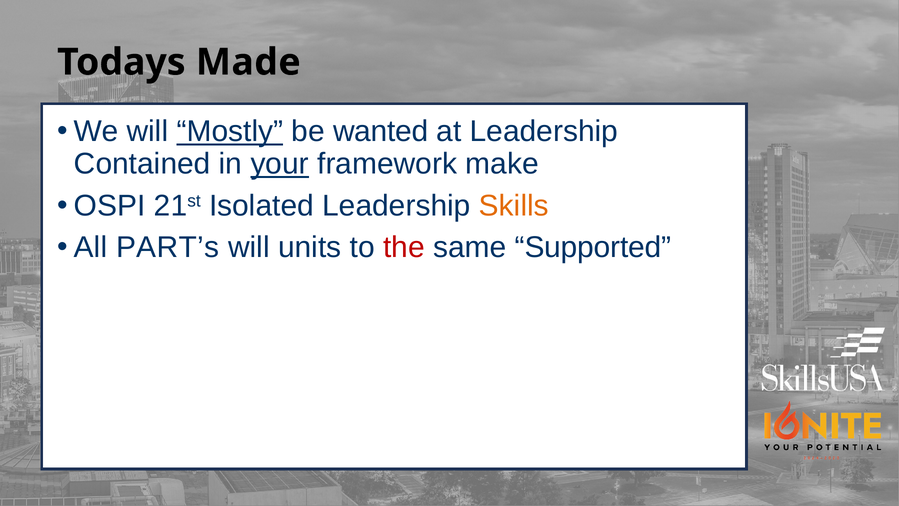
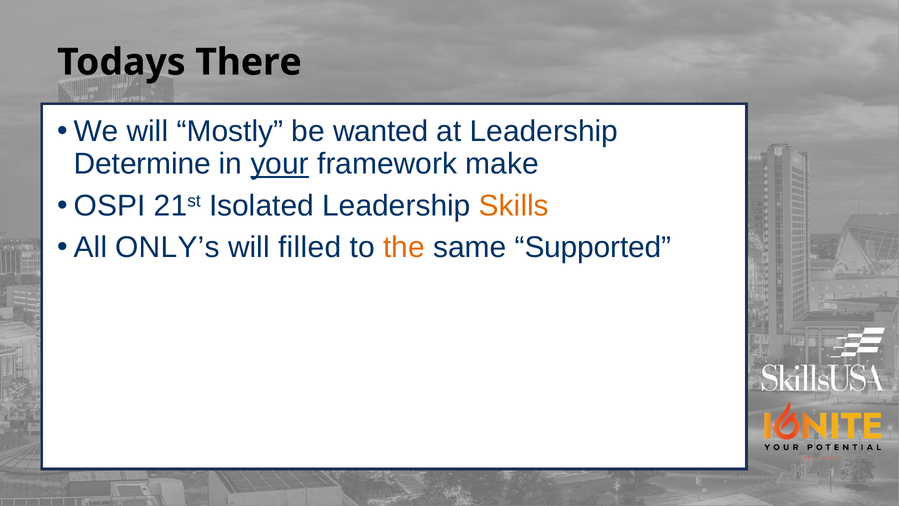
Made: Made -> There (249, 62)
Mostly underline: present -> none (230, 132)
Contained: Contained -> Determine (142, 164)
PART’s: PART’s -> ONLY’s (168, 247)
units: units -> filled (310, 247)
the colour: red -> orange (404, 247)
